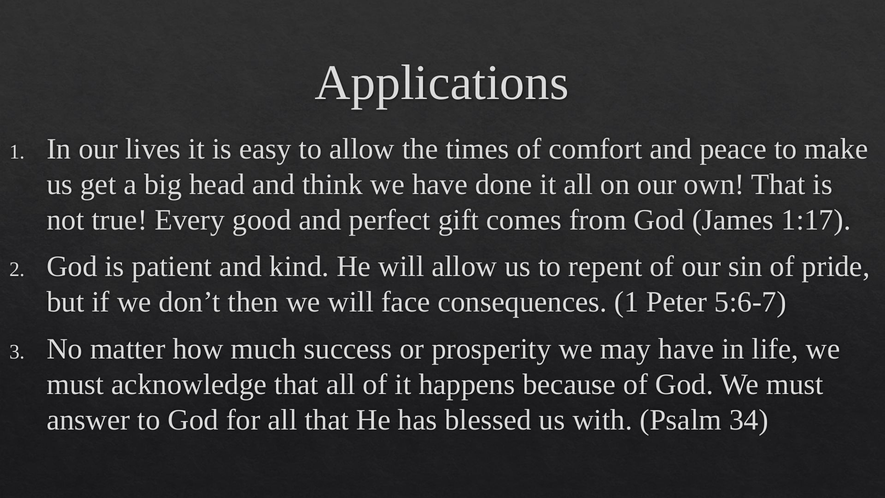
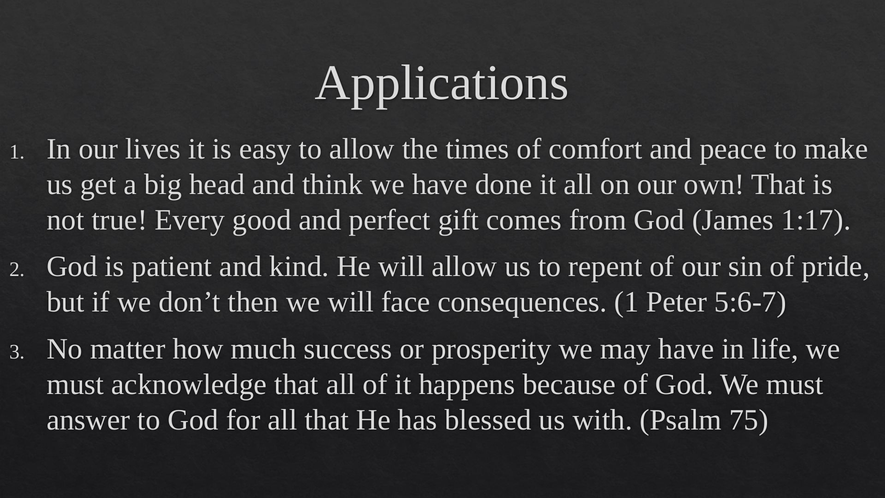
34: 34 -> 75 (749, 420)
